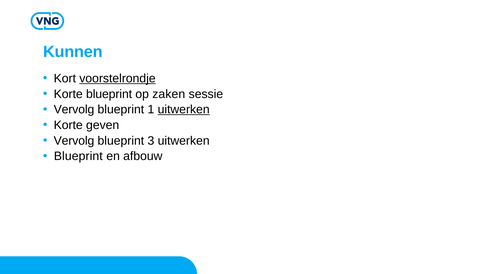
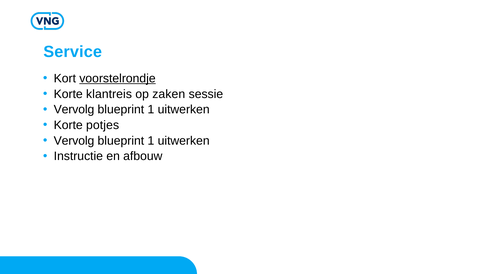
Kunnen: Kunnen -> Service (73, 52)
Korte blueprint: blueprint -> klantreis (109, 94)
uitwerken underline: present -> none (184, 109)
geven: geven -> potjes (103, 125)
3: 3 -> 1 (151, 140)
Blueprint: Blueprint -> Instructie (78, 156)
